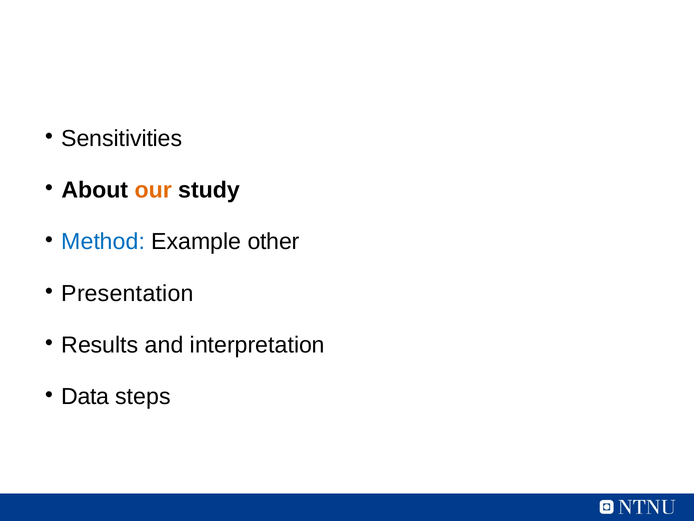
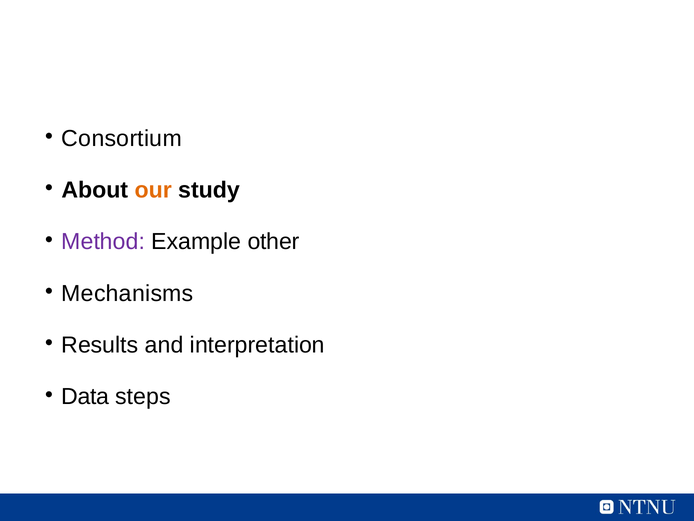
Sensitivities: Sensitivities -> Consortium (122, 138)
Method colour: blue -> purple (103, 241)
Presentation: Presentation -> Mechanisms (127, 293)
